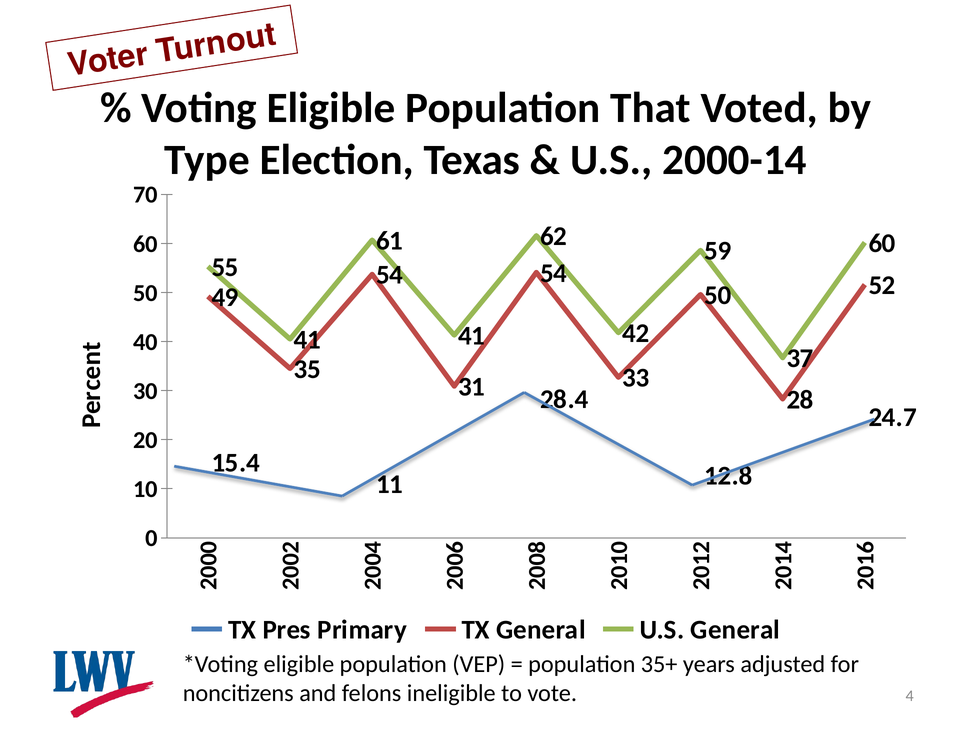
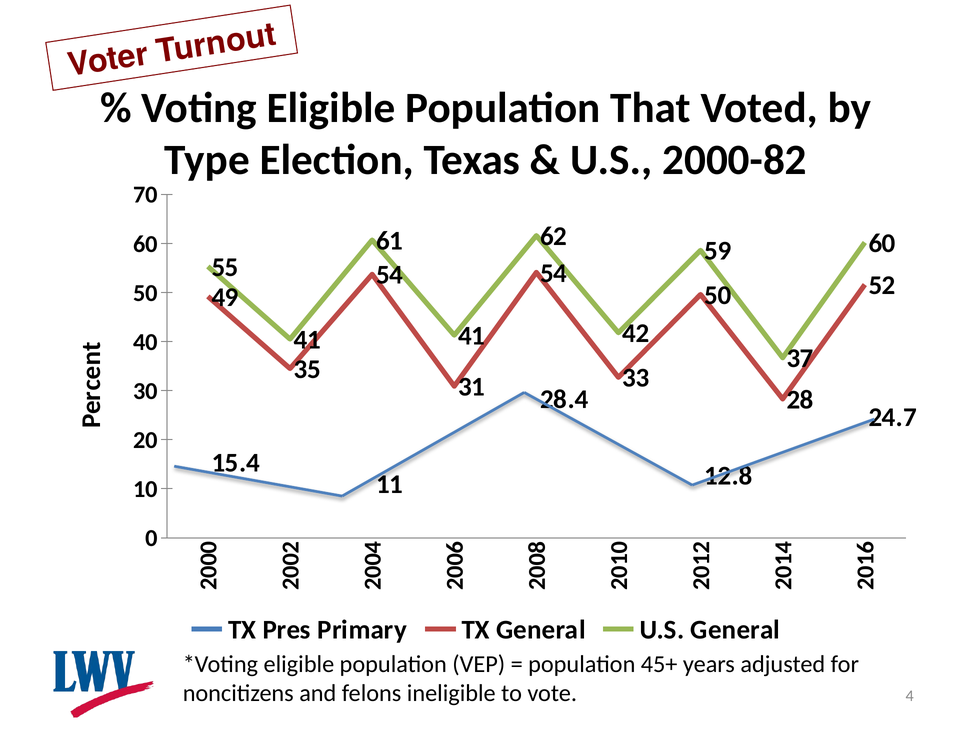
2000-14: 2000-14 -> 2000-82 (735, 160)
35+: 35+ -> 45+ (659, 664)
